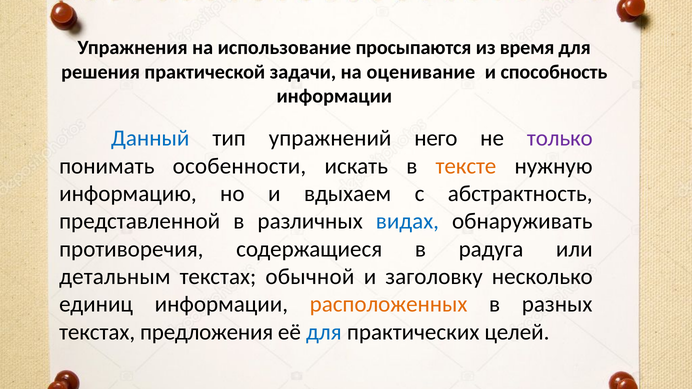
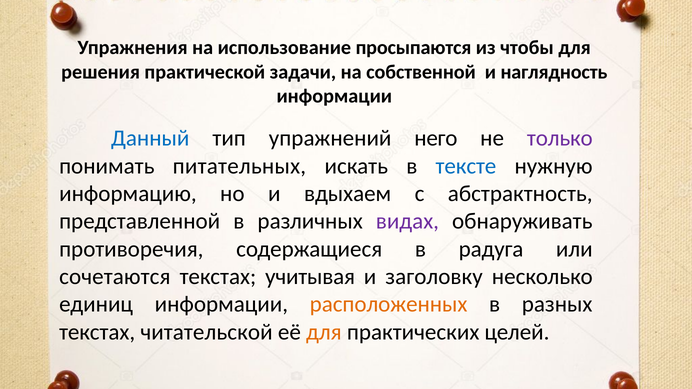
время: время -> чтобы (527, 48)
оценивание: оценивание -> собственной (421, 72)
способность: способность -> наглядность (554, 72)
особенности: особенности -> питательных (239, 166)
тексте colour: orange -> blue (466, 166)
видах colour: blue -> purple (407, 222)
детальным: детальным -> сочетаются (115, 277)
обычной: обычной -> учитывая (310, 277)
предложения: предложения -> читательской (207, 332)
для colour: blue -> orange (324, 332)
